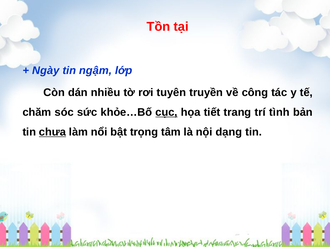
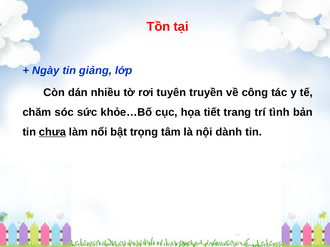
ngậm: ngậm -> giảng (95, 71)
cục underline: present -> none (166, 113)
dạng: dạng -> dành (229, 132)
